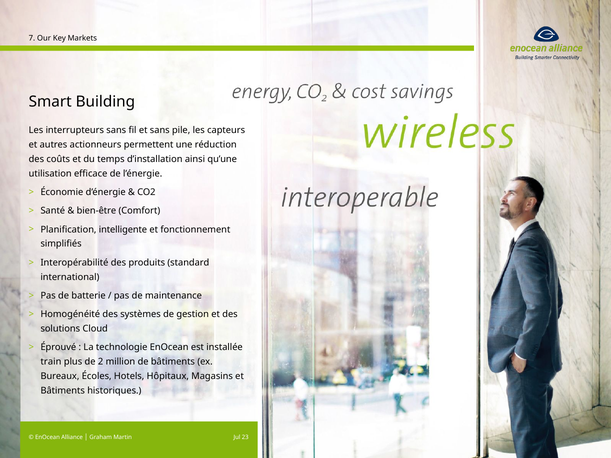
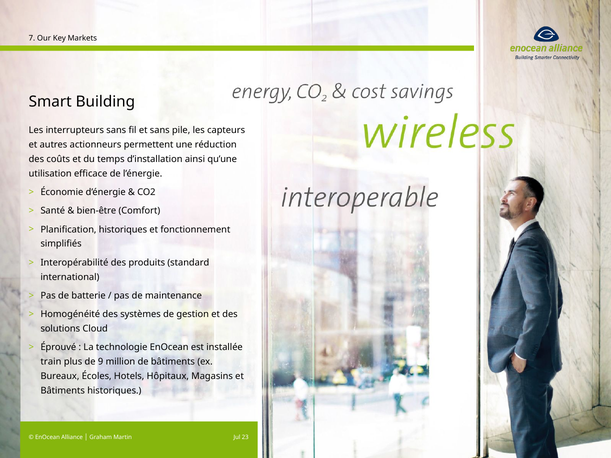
Planification intelligente: intelligente -> historiques (123, 230)
2: 2 -> 9 (101, 362)
